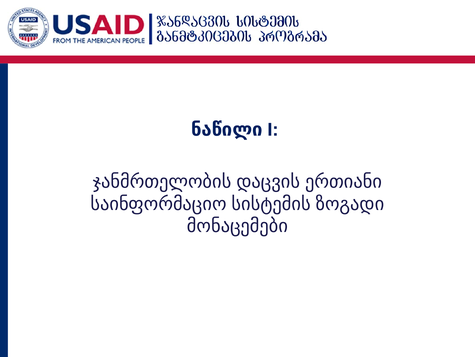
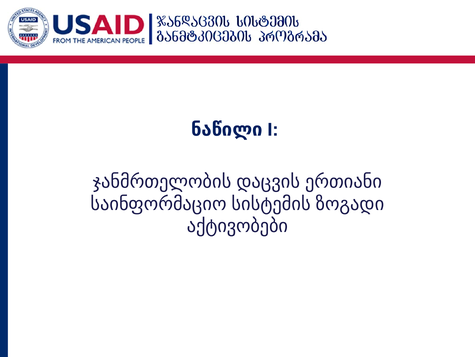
მონაცემები: მონაცემები -> აქტივობები (238, 226)
